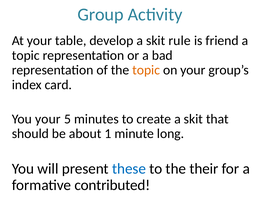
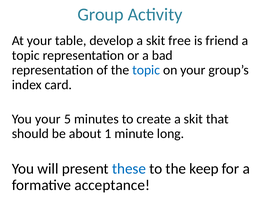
rule: rule -> free (180, 41)
topic colour: orange -> blue (146, 70)
their: their -> keep (204, 169)
contributed: contributed -> acceptance (112, 185)
